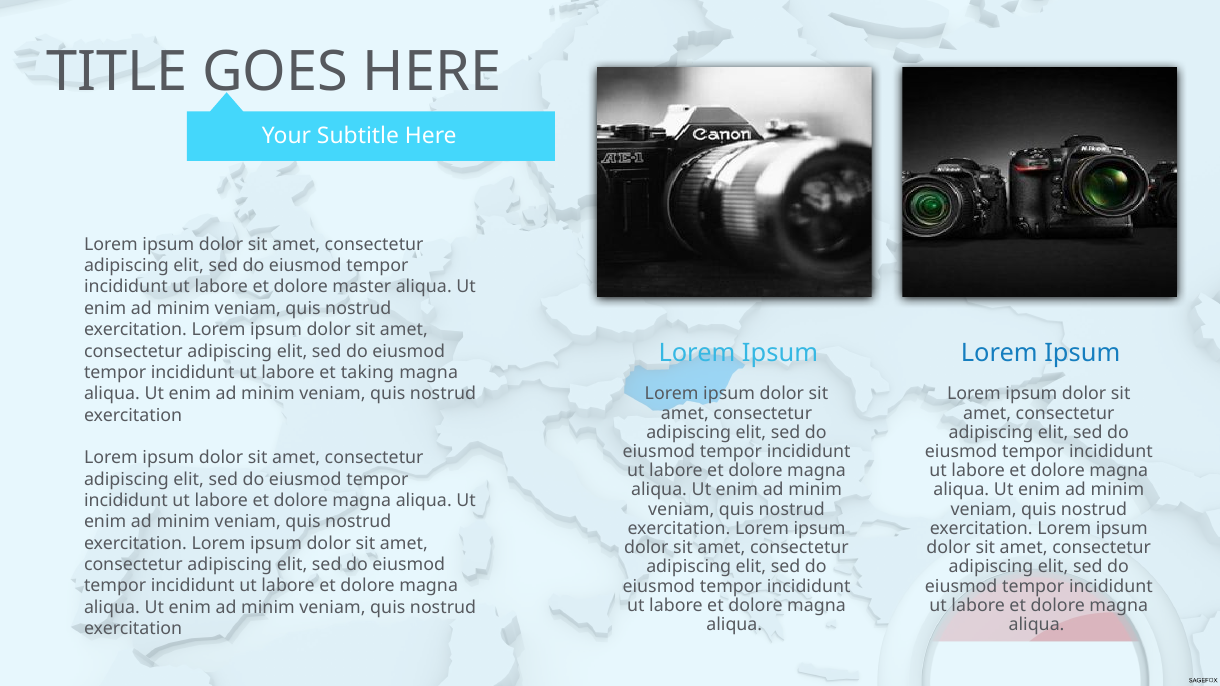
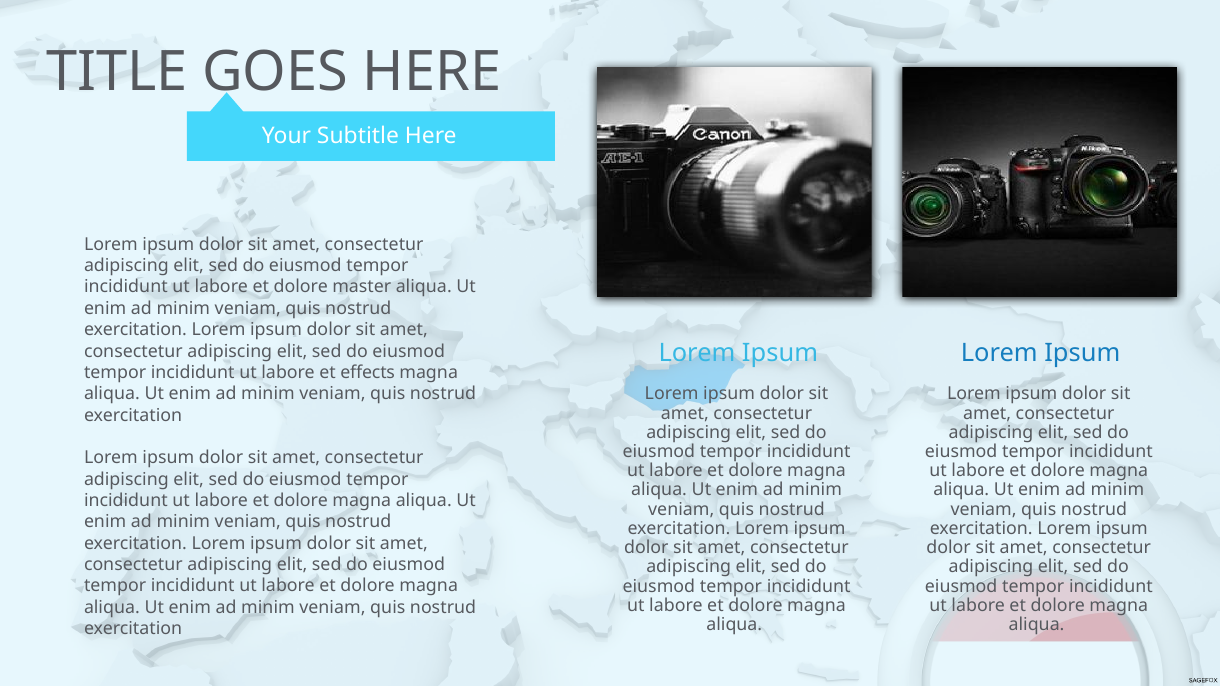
taking: taking -> effects (368, 373)
